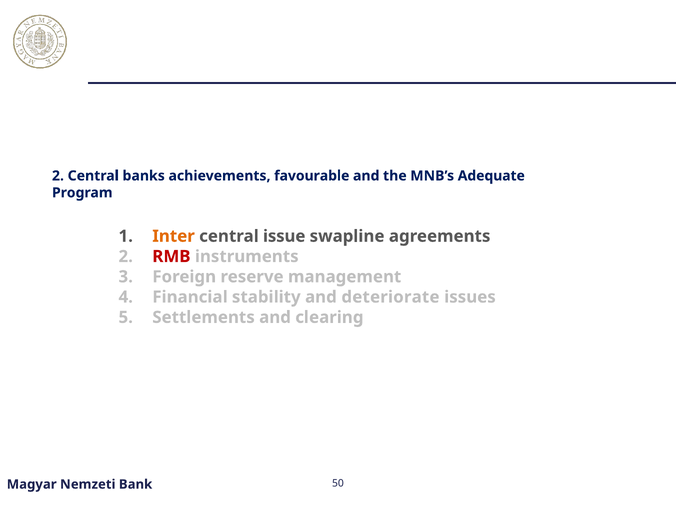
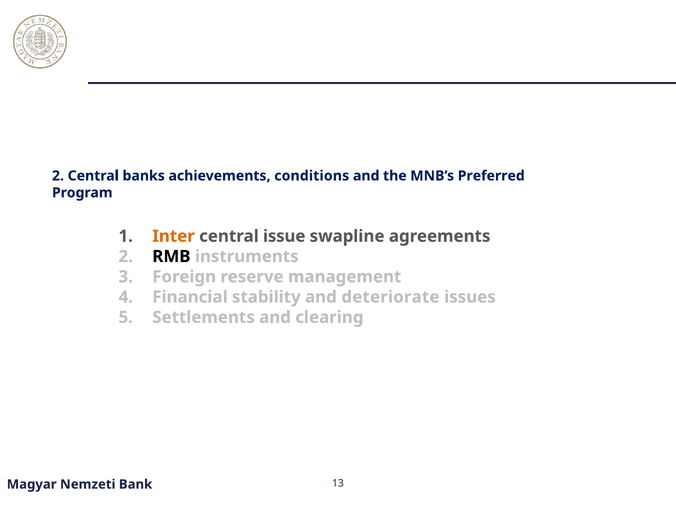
favourable: favourable -> conditions (312, 176)
Adequate: Adequate -> Preferred (491, 176)
RMB colour: red -> black (171, 256)
50: 50 -> 13 (338, 483)
